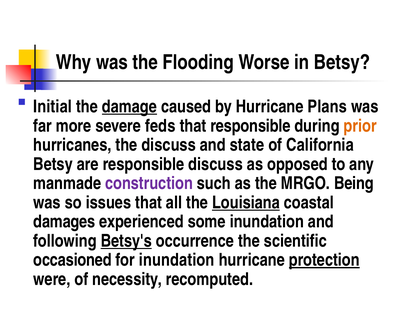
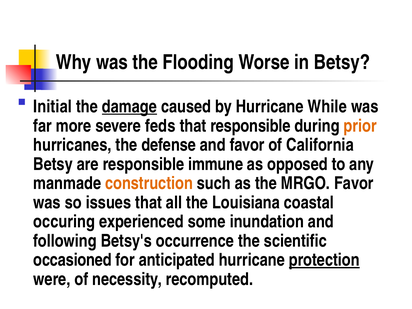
Plans: Plans -> While (327, 107)
the discuss: discuss -> defense (169, 145)
and state: state -> favor (247, 145)
responsible discuss: discuss -> immune (216, 164)
construction colour: purple -> orange (149, 183)
MRGO Being: Being -> Favor (354, 183)
Louisiana underline: present -> none (246, 203)
damages: damages -> occuring (64, 222)
Betsy's underline: present -> none (126, 241)
for inundation: inundation -> anticipated (177, 260)
